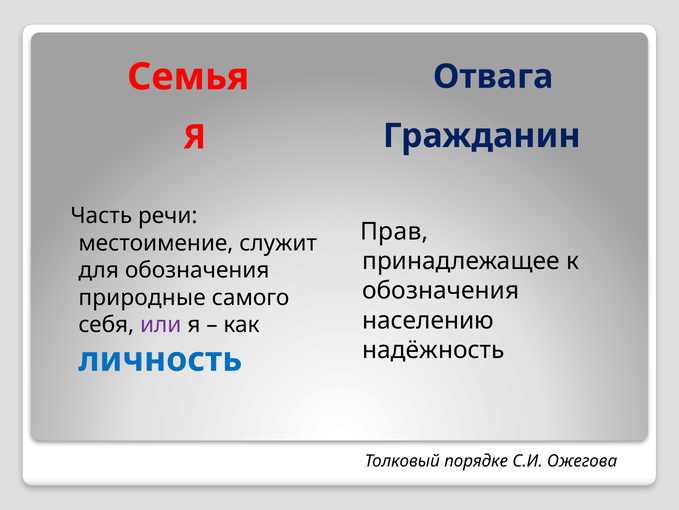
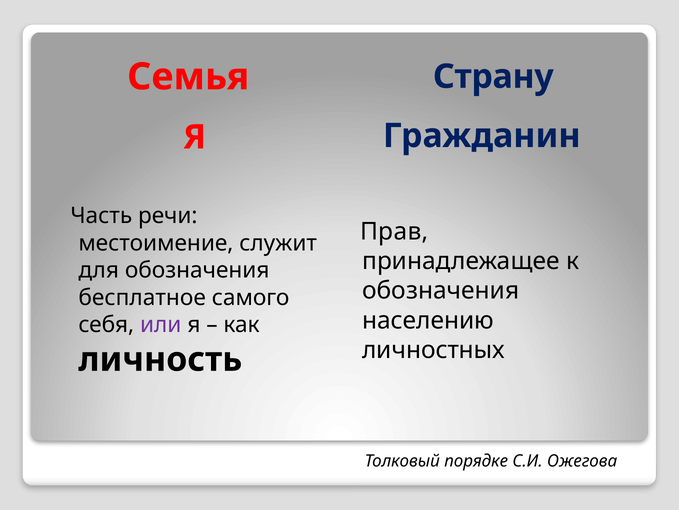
Отвага: Отвага -> Страну (493, 77)
природные: природные -> бесплатное (142, 297)
надёжность: надёжность -> личностных (434, 349)
личность colour: blue -> black (160, 359)
